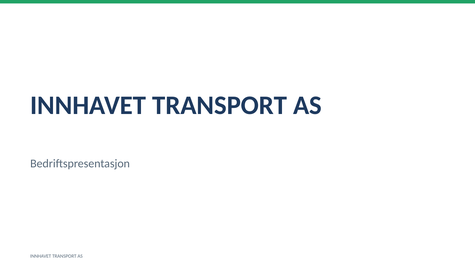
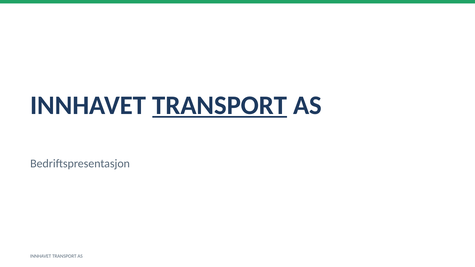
TRANSPORT underline: none -> present (220, 105)
